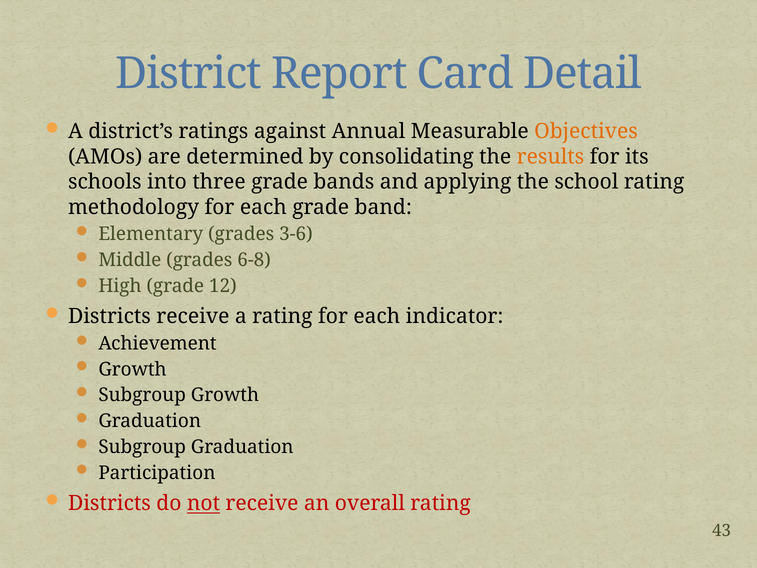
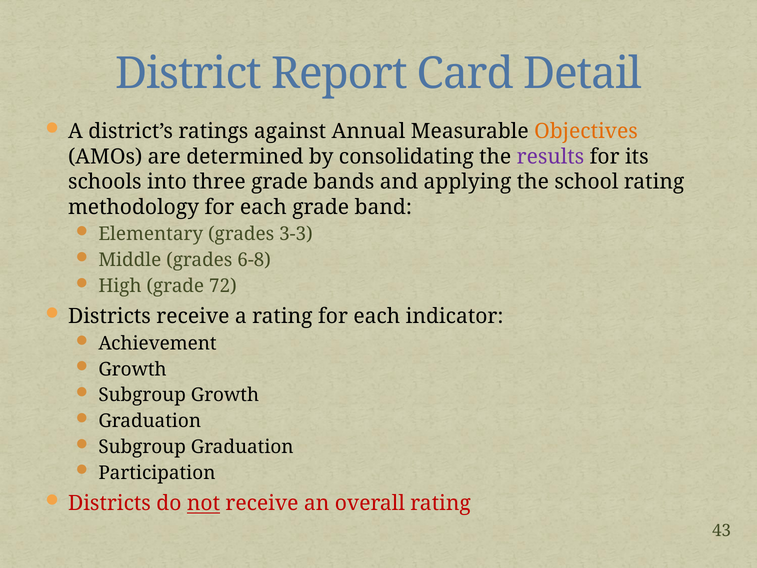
results colour: orange -> purple (550, 157)
3-6: 3-6 -> 3-3 (296, 234)
12: 12 -> 72 (223, 286)
